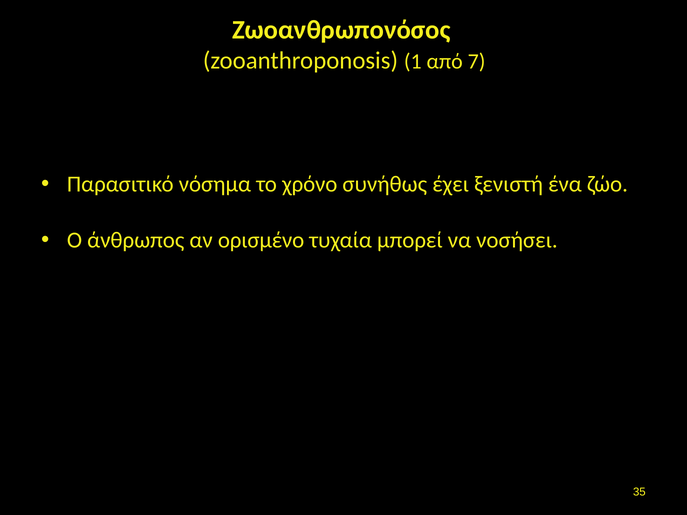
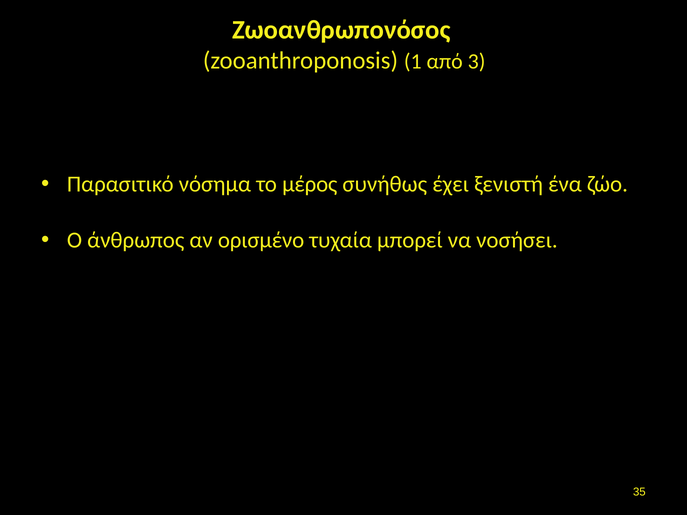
7: 7 -> 3 (477, 62)
χρόνο: χρόνο -> μέρος (310, 184)
